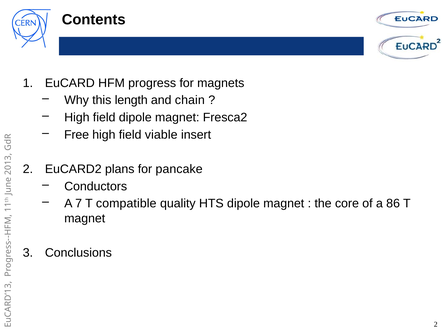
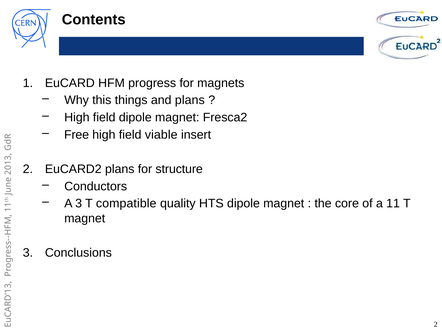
length: length -> things (131, 100)
and chain: chain -> plans (190, 100)
pancake: pancake -> structure (179, 169)
A 7: 7 -> 3 (79, 203)
86: 86 -> 11 (393, 203)
